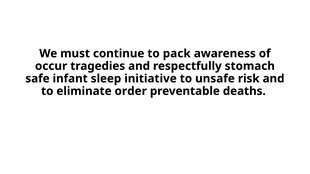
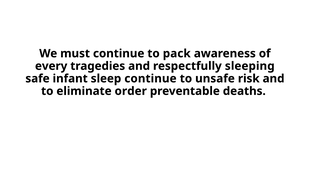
occur: occur -> every (51, 66)
stomach: stomach -> sleeping (250, 66)
sleep initiative: initiative -> continue (150, 79)
